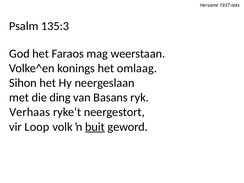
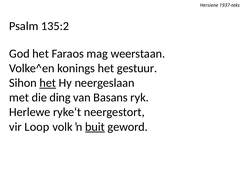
135:3: 135:3 -> 135:2 (55, 26)
omlaag: omlaag -> gestuur (137, 68)
het underline: none -> present (48, 83)
Verhaas: Verhaas -> Herlewe (30, 112)
